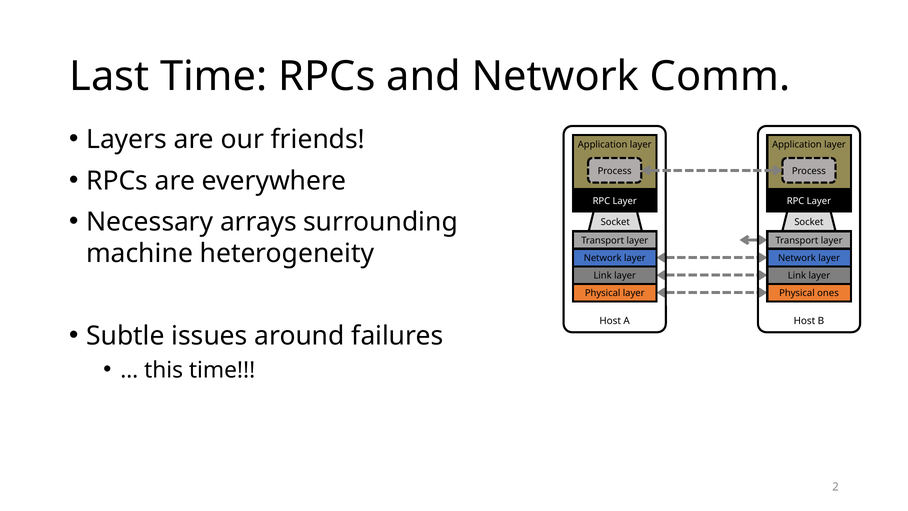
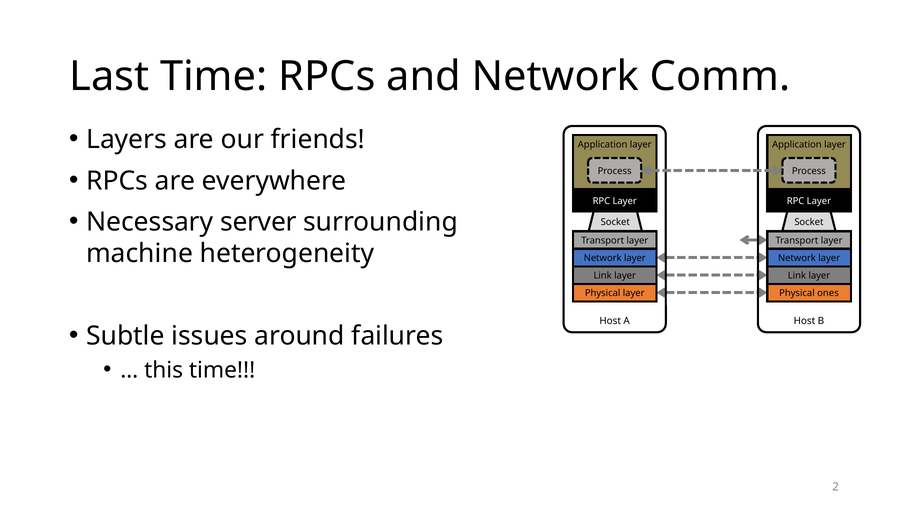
arrays: arrays -> server (258, 222)
